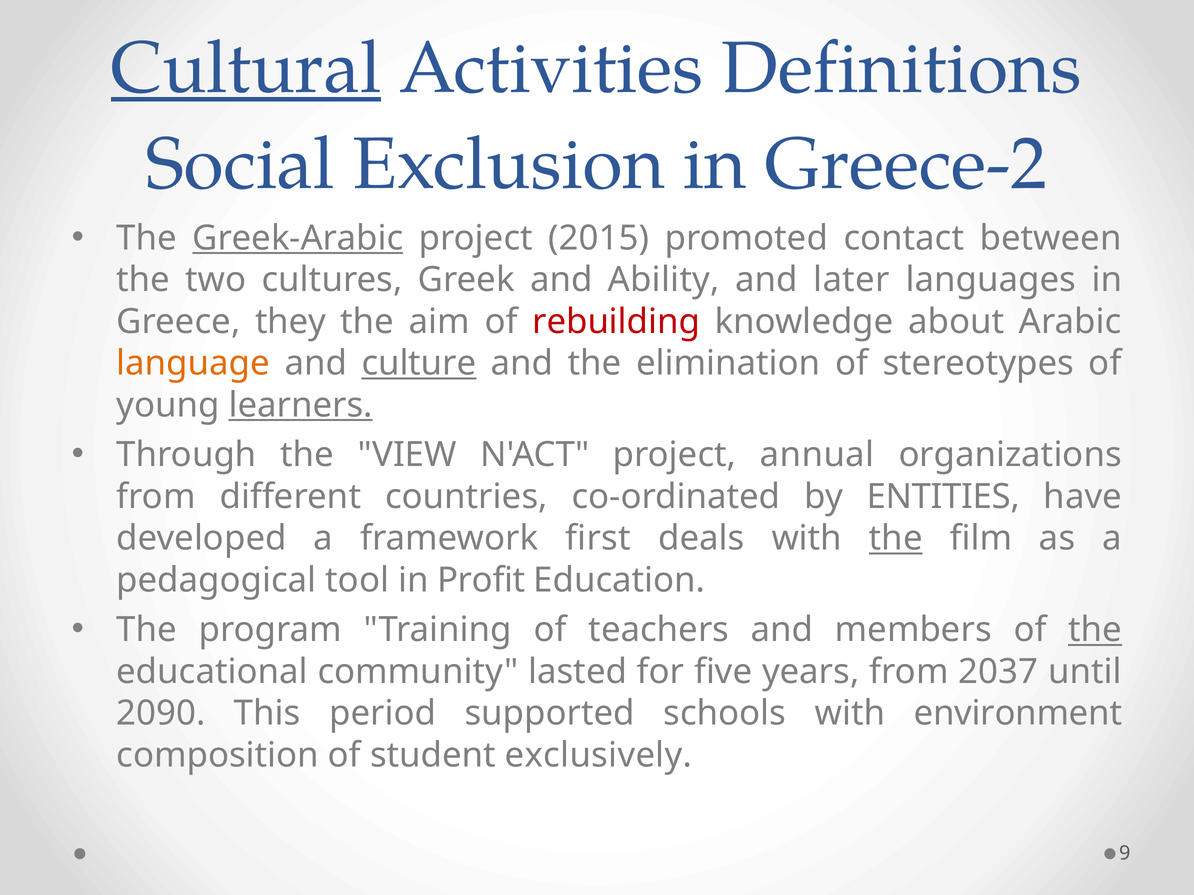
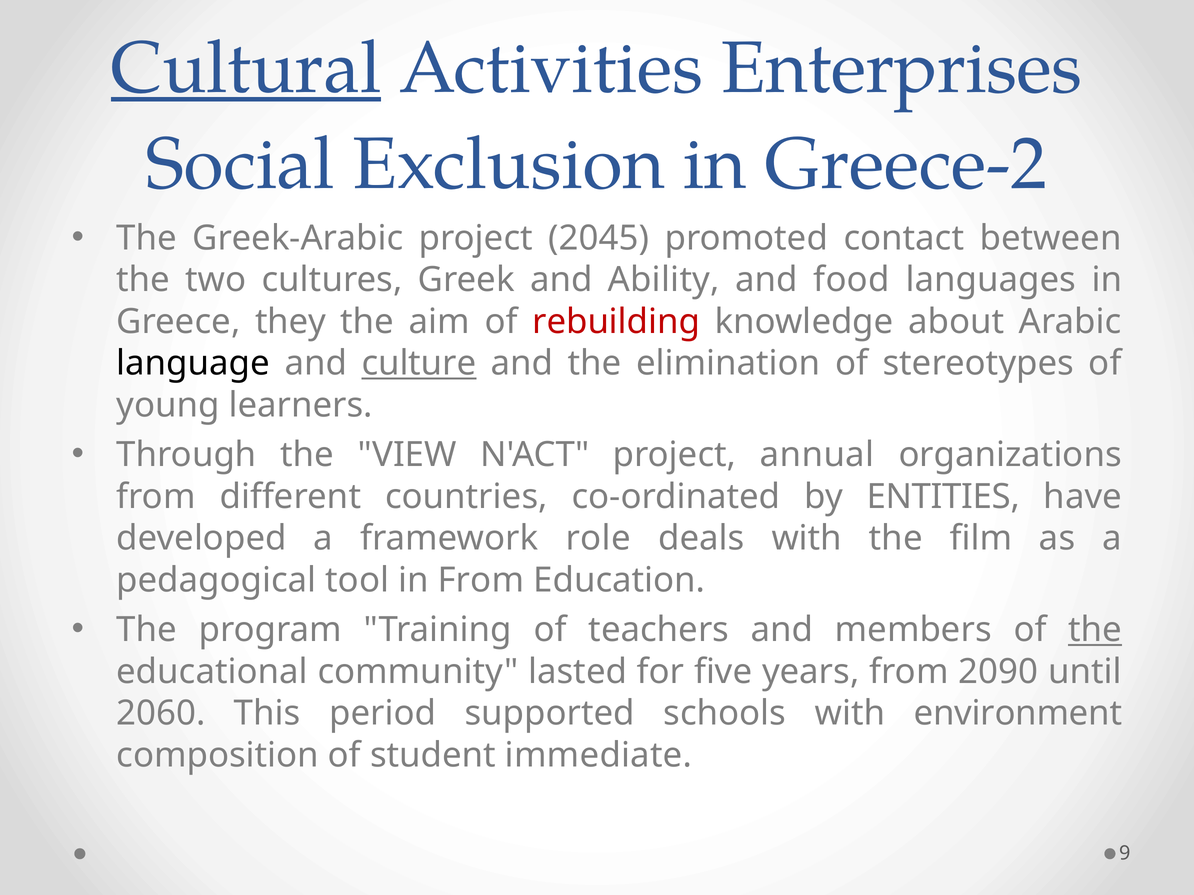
Definitions: Definitions -> Enterprises (902, 68)
Greek-Arabic underline: present -> none (298, 238)
2015: 2015 -> 2045 (599, 238)
later: later -> food (852, 280)
language colour: orange -> black (193, 364)
learners underline: present -> none (301, 405)
first: first -> role (598, 539)
the underline: present -> none (896, 539)
in Profit: Profit -> From (481, 581)
2037: 2037 -> 2090 (998, 672)
2090: 2090 -> 2060 (161, 714)
exclusively: exclusively -> immediate (598, 756)
